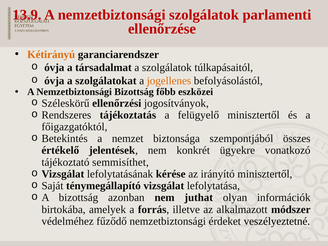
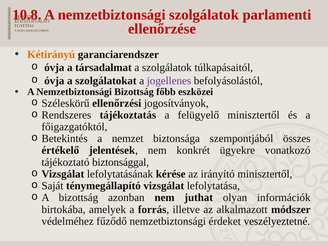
13.9: 13.9 -> 10.8 (27, 15)
jogellenes colour: orange -> purple (169, 81)
semmisíthet: semmisíthet -> biztonsággal (121, 162)
